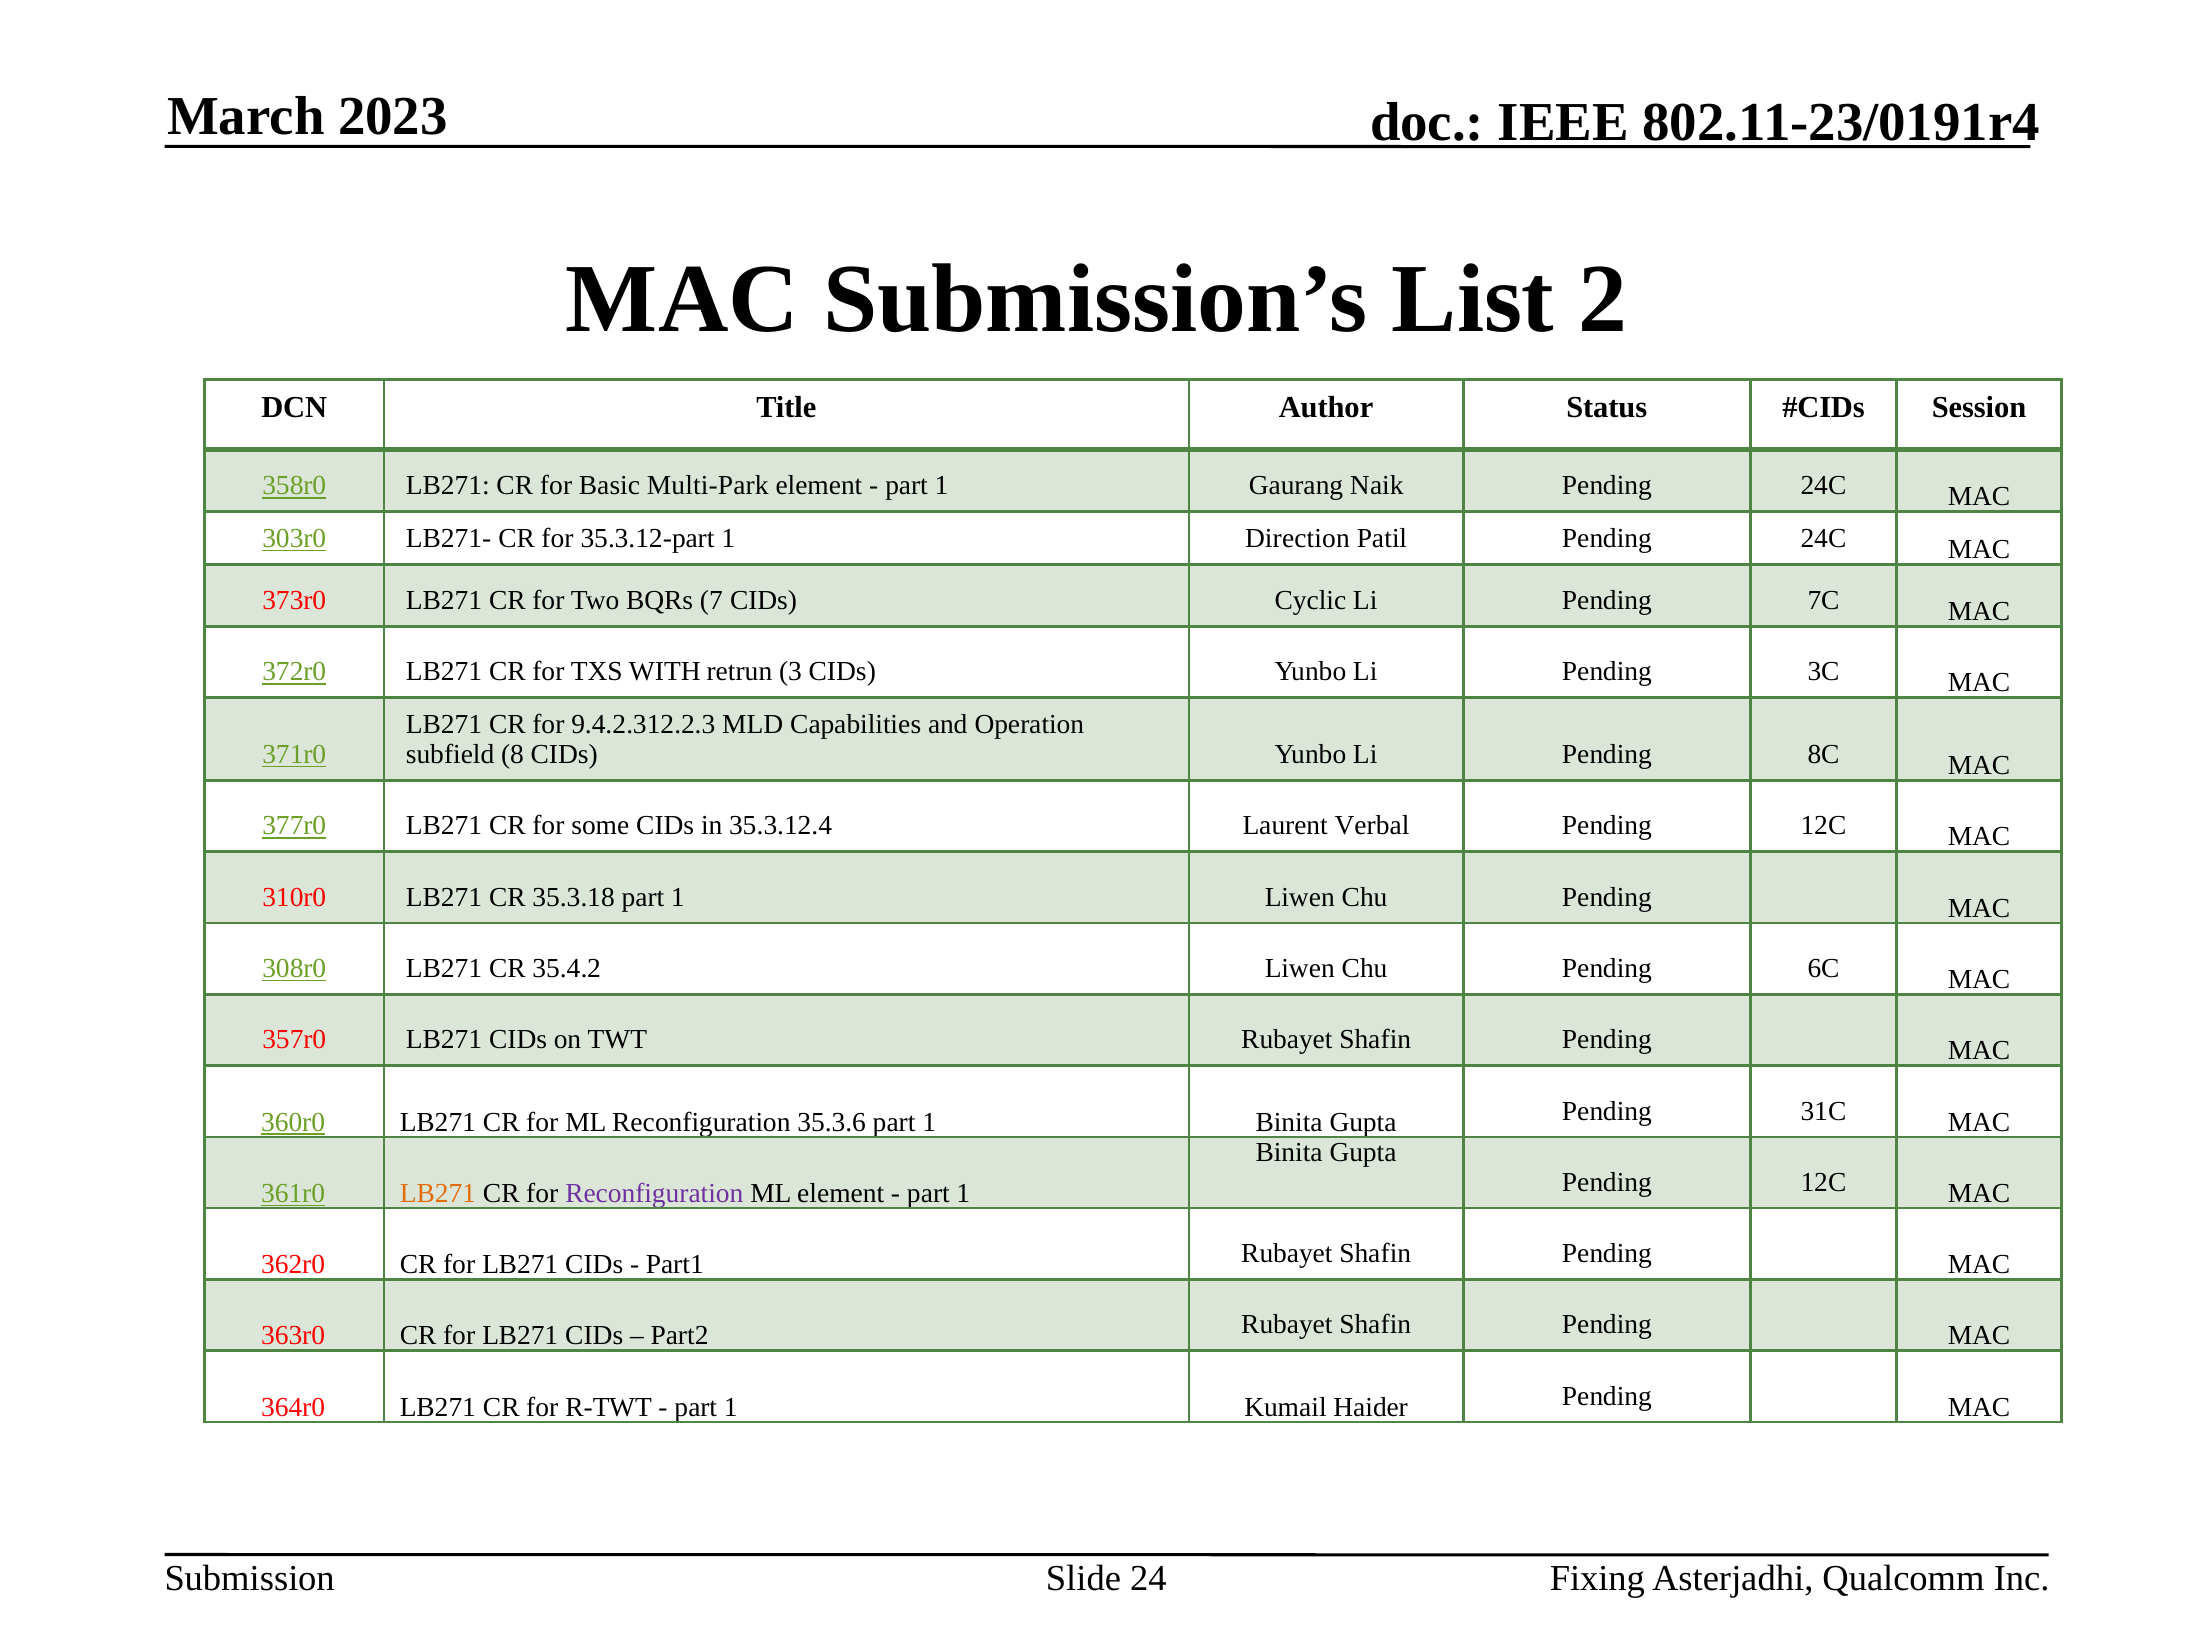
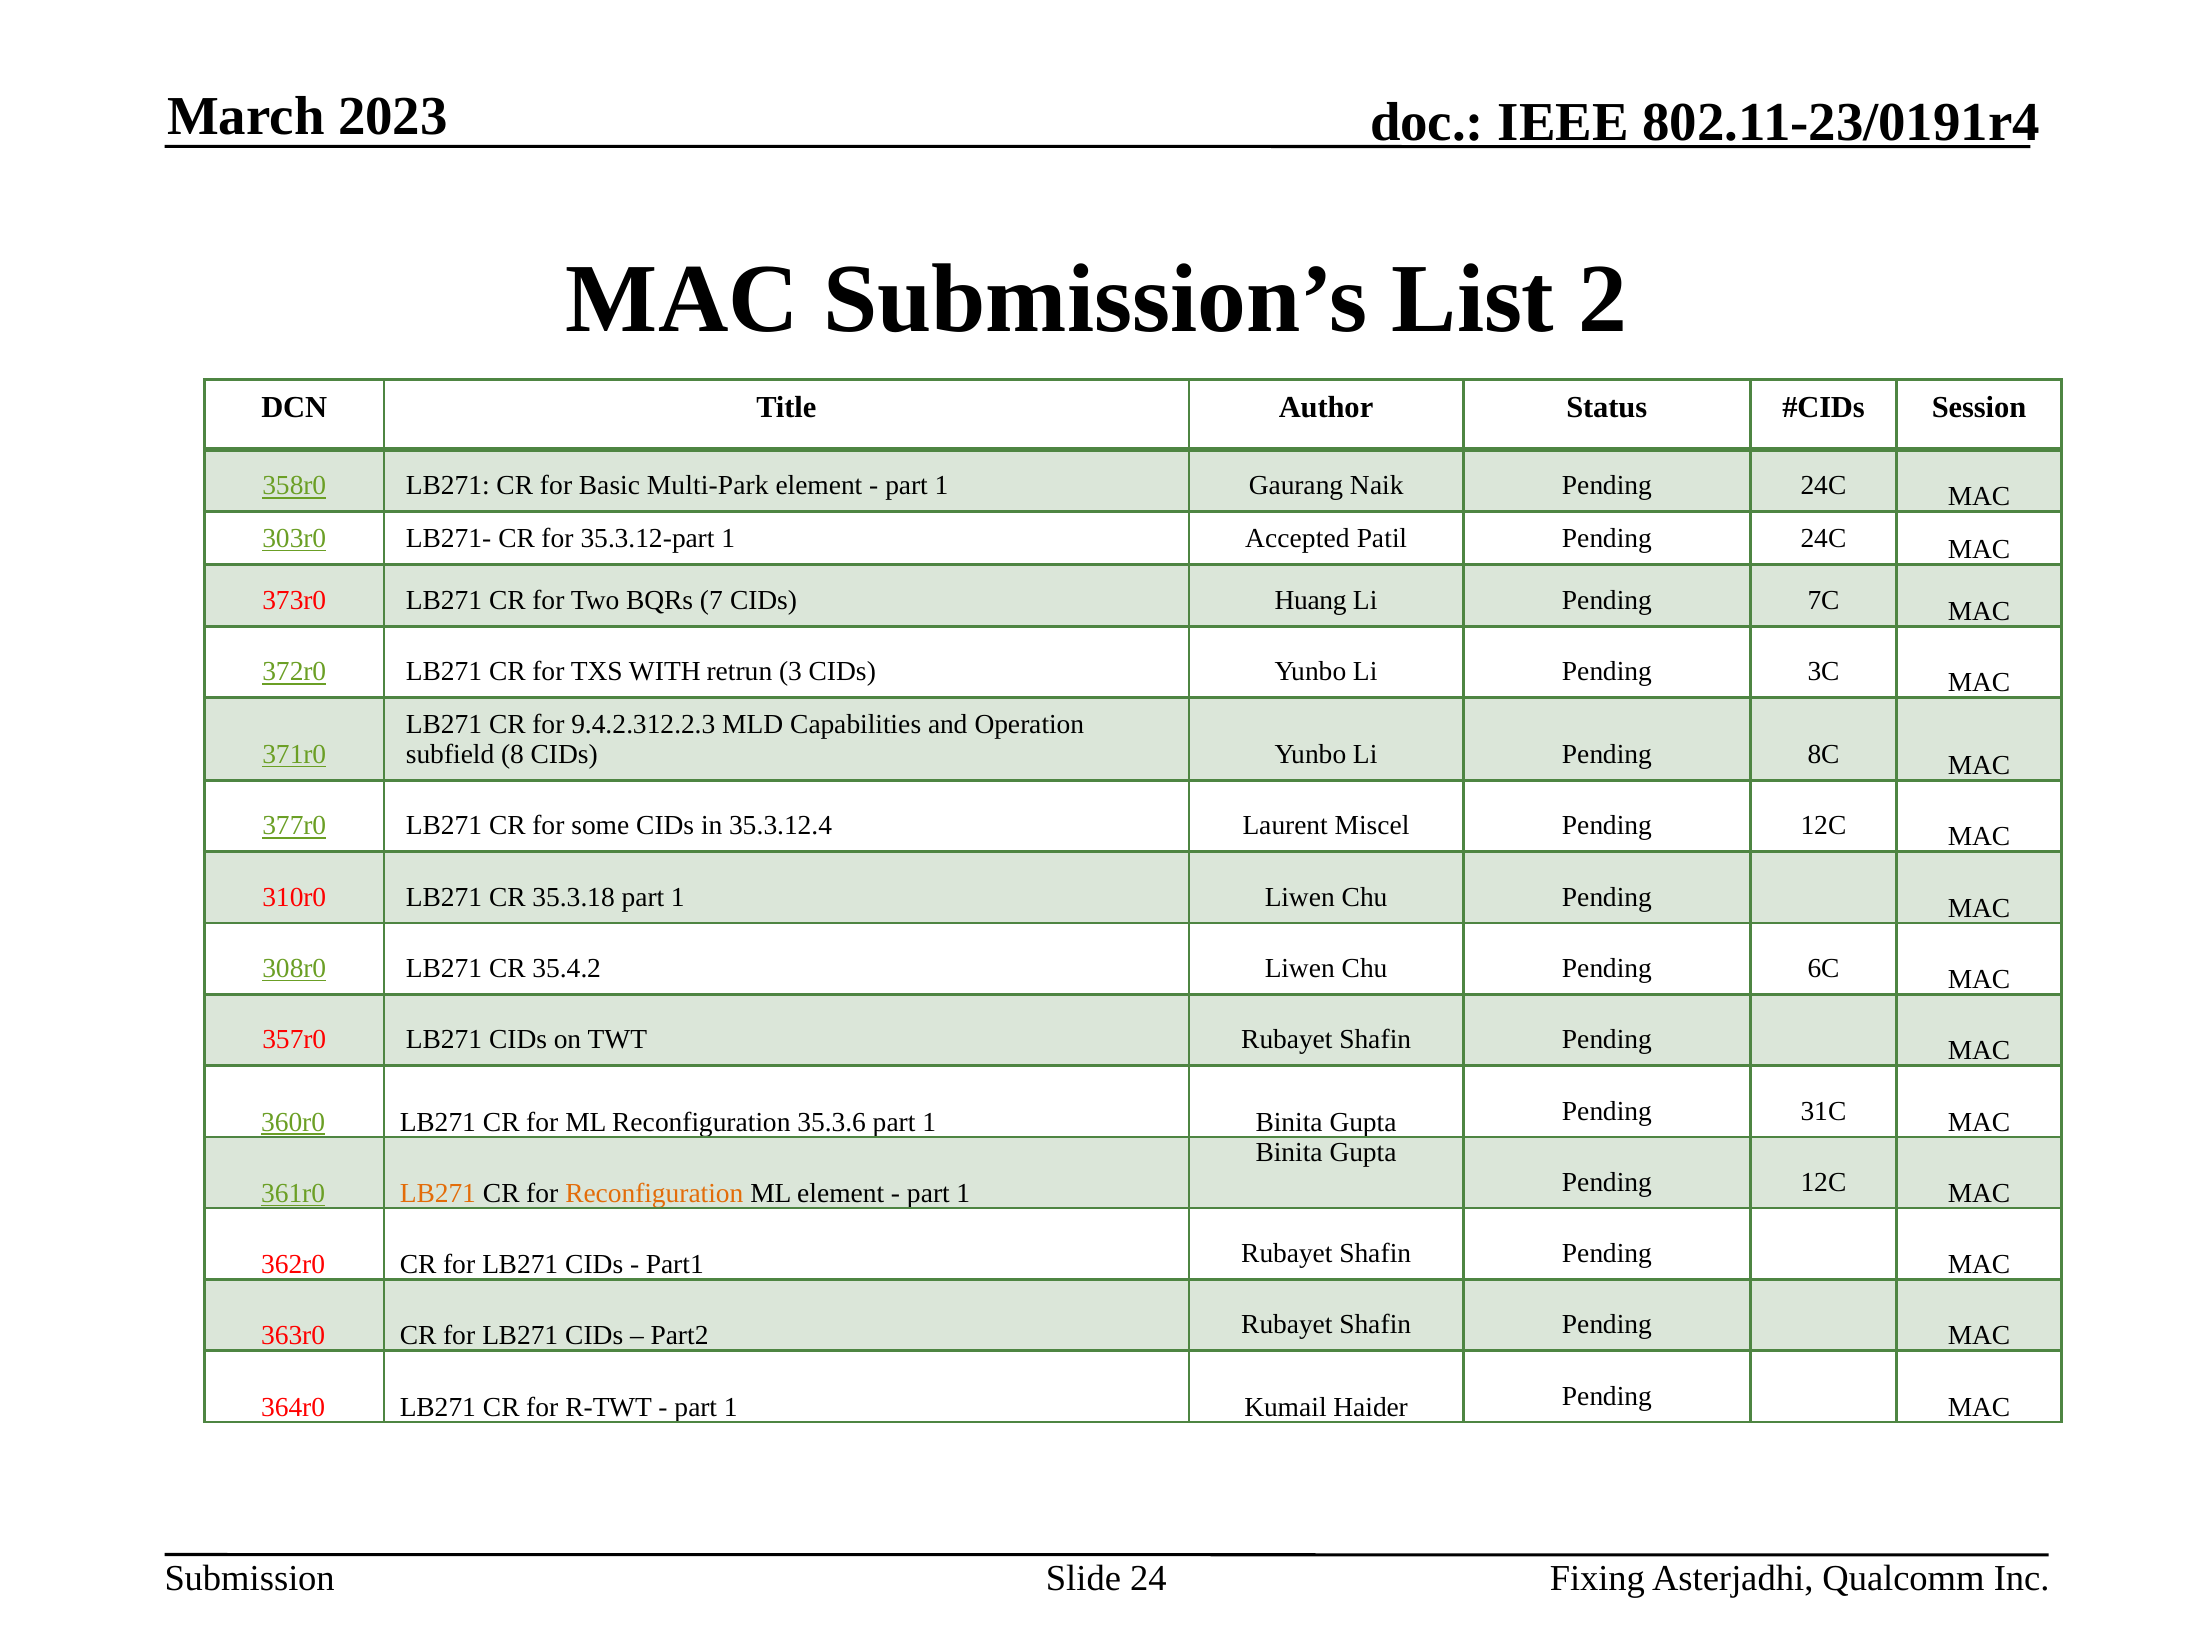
Direction: Direction -> Accepted (1297, 538)
Cyclic: Cyclic -> Huang (1311, 601)
Verbal: Verbal -> Miscel (1372, 826)
Reconfiguration colour: purple -> orange (654, 1193)
